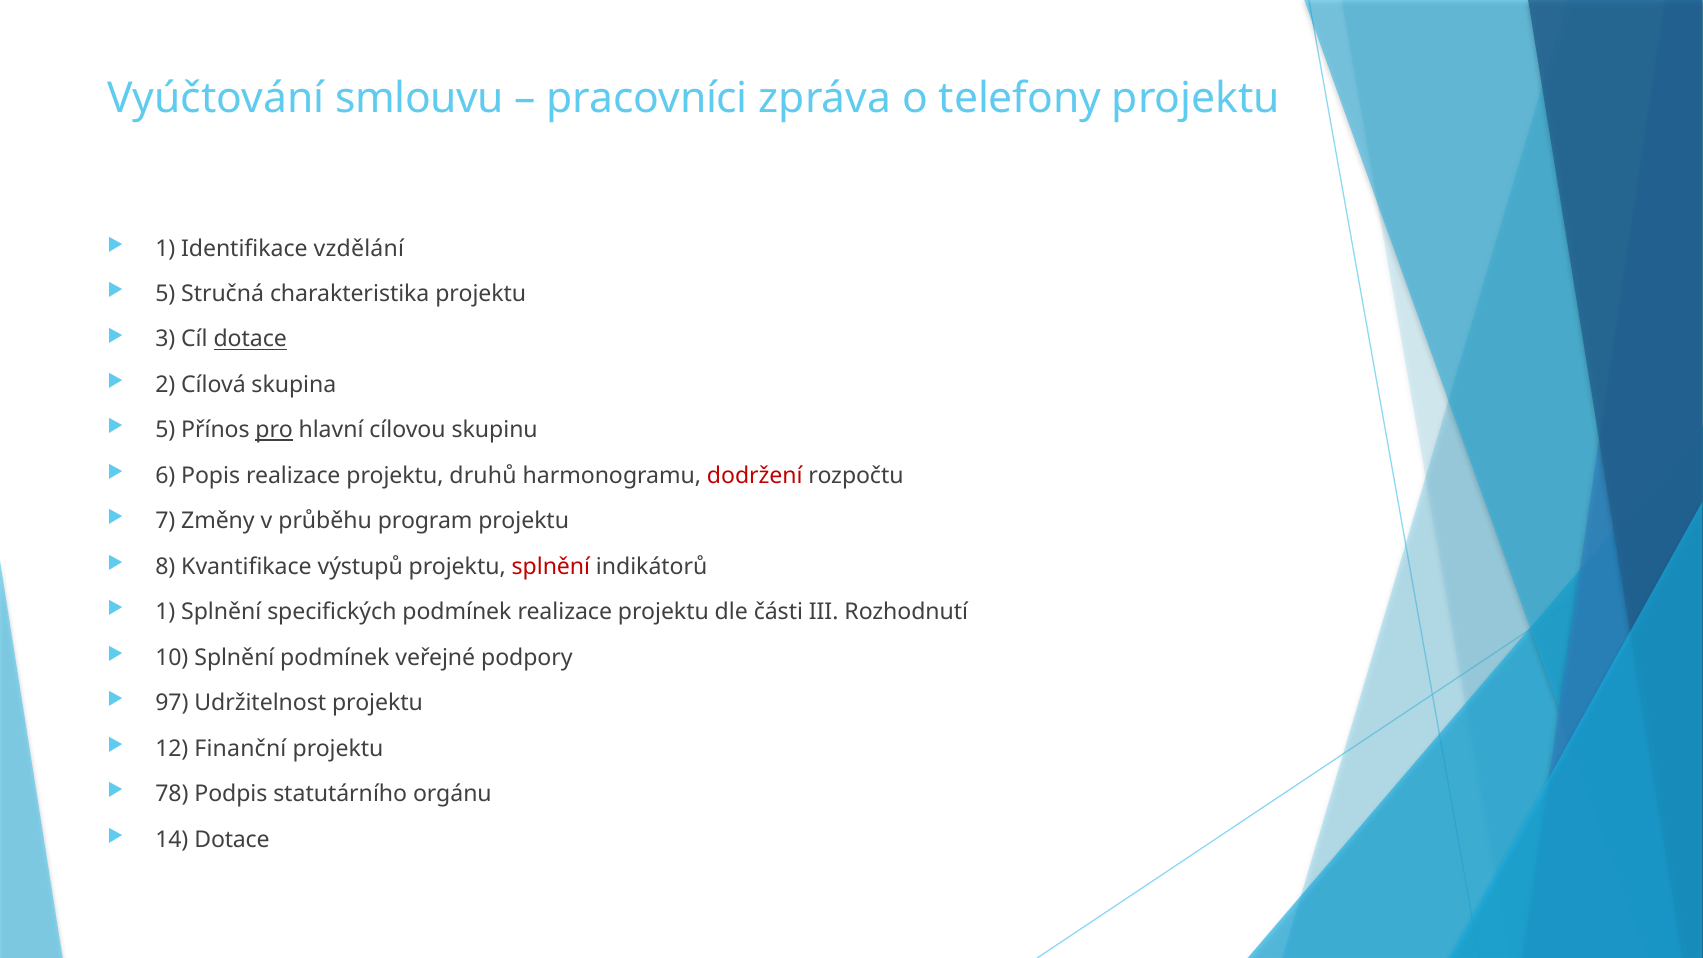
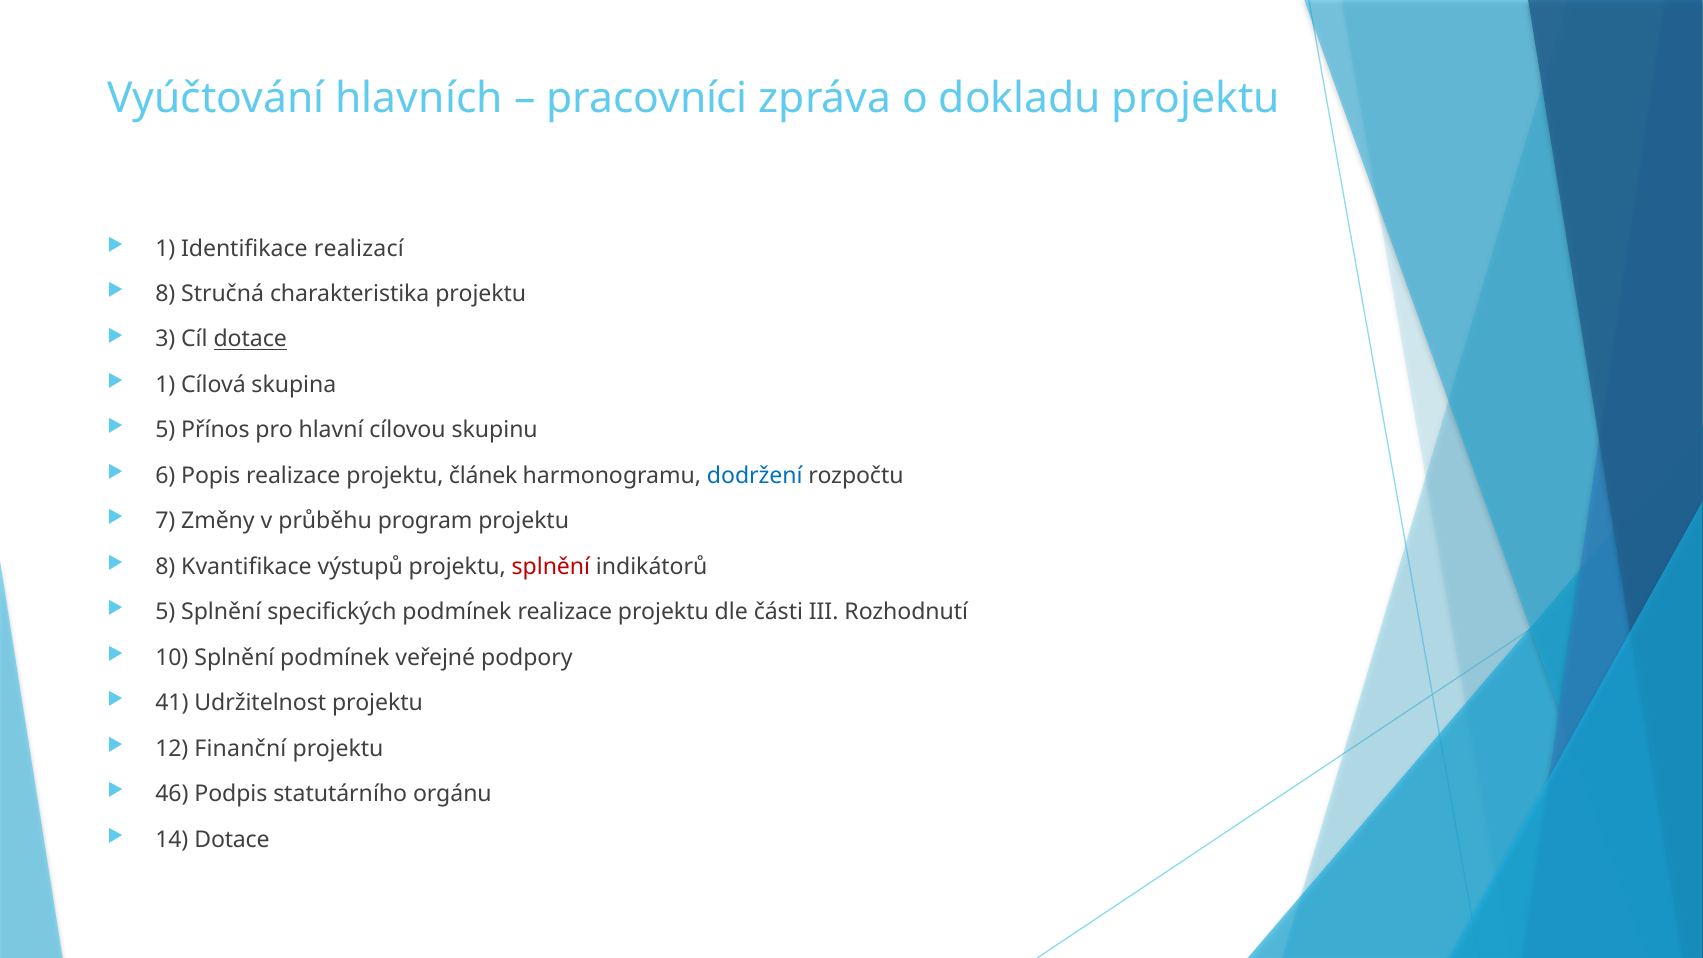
smlouvu: smlouvu -> hlavních (419, 99)
telefony: telefony -> dokladu (1020, 99)
vzdělání: vzdělání -> realizací (359, 248)
5: 5 -> 8 (165, 294)
2: 2 -> 1 (165, 385)
pro underline: present -> none (274, 430)
druhů: druhů -> článek (483, 476)
dodržení colour: red -> blue (755, 476)
1: 1 -> 5 (165, 612)
97: 97 -> 41 (172, 703)
78: 78 -> 46 (172, 794)
